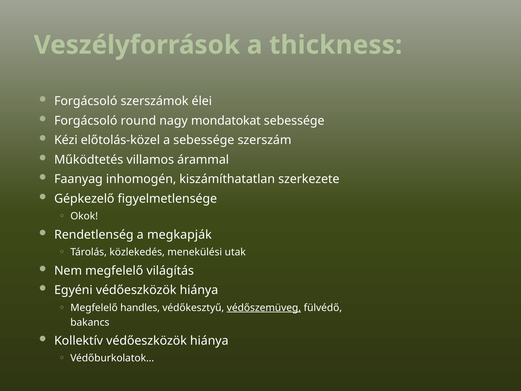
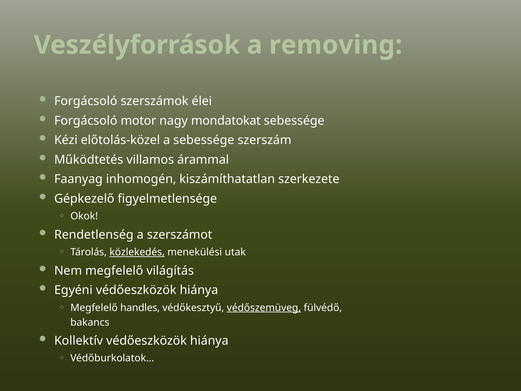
thickness: thickness -> removing (336, 45)
round: round -> motor (138, 121)
megkapják: megkapják -> szerszámot (180, 235)
közlekedés underline: none -> present (137, 252)
